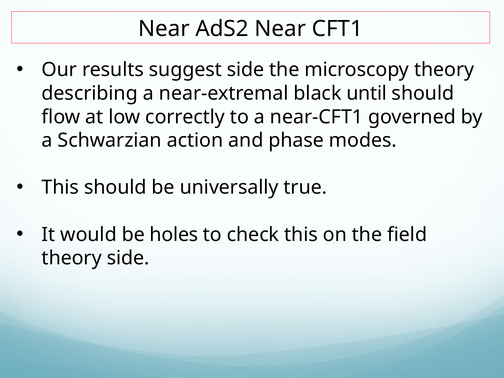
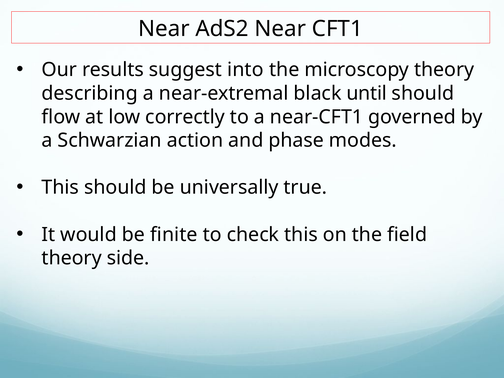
suggest side: side -> into (245, 70)
holes: holes -> finite (174, 235)
